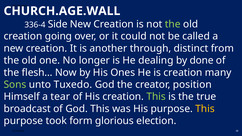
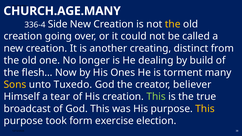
CHURCH.AGE.WALL: CHURCH.AGE.WALL -> CHURCH.AGE.MANY (62, 11)
the colour: light green -> yellow (173, 24)
through: through -> creating (151, 48)
done: done -> build (202, 60)
is creation: creation -> torment (183, 73)
Sons colour: light green -> yellow (15, 85)
position: position -> believer (192, 85)
glorious: glorious -> exercise (114, 121)
